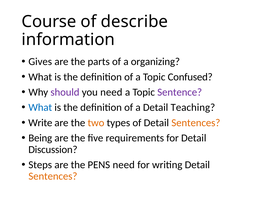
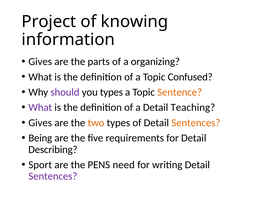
Course: Course -> Project (49, 22)
describe: describe -> knowing (134, 22)
you need: need -> types (111, 92)
Sentence colour: purple -> orange (180, 92)
What colour: blue -> purple (40, 108)
Write: Write -> Gives (40, 123)
Discussion: Discussion -> Describing (53, 150)
Steps: Steps -> Sport (40, 165)
Sentences colour: orange -> purple (53, 177)
